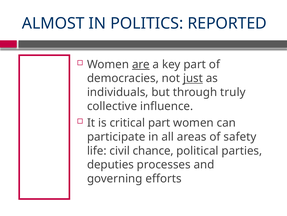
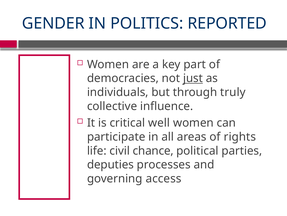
ALMOST: ALMOST -> GENDER (53, 23)
are underline: present -> none (141, 64)
critical part: part -> well (159, 123)
safety: safety -> rights (240, 136)
efforts: efforts -> access (164, 178)
